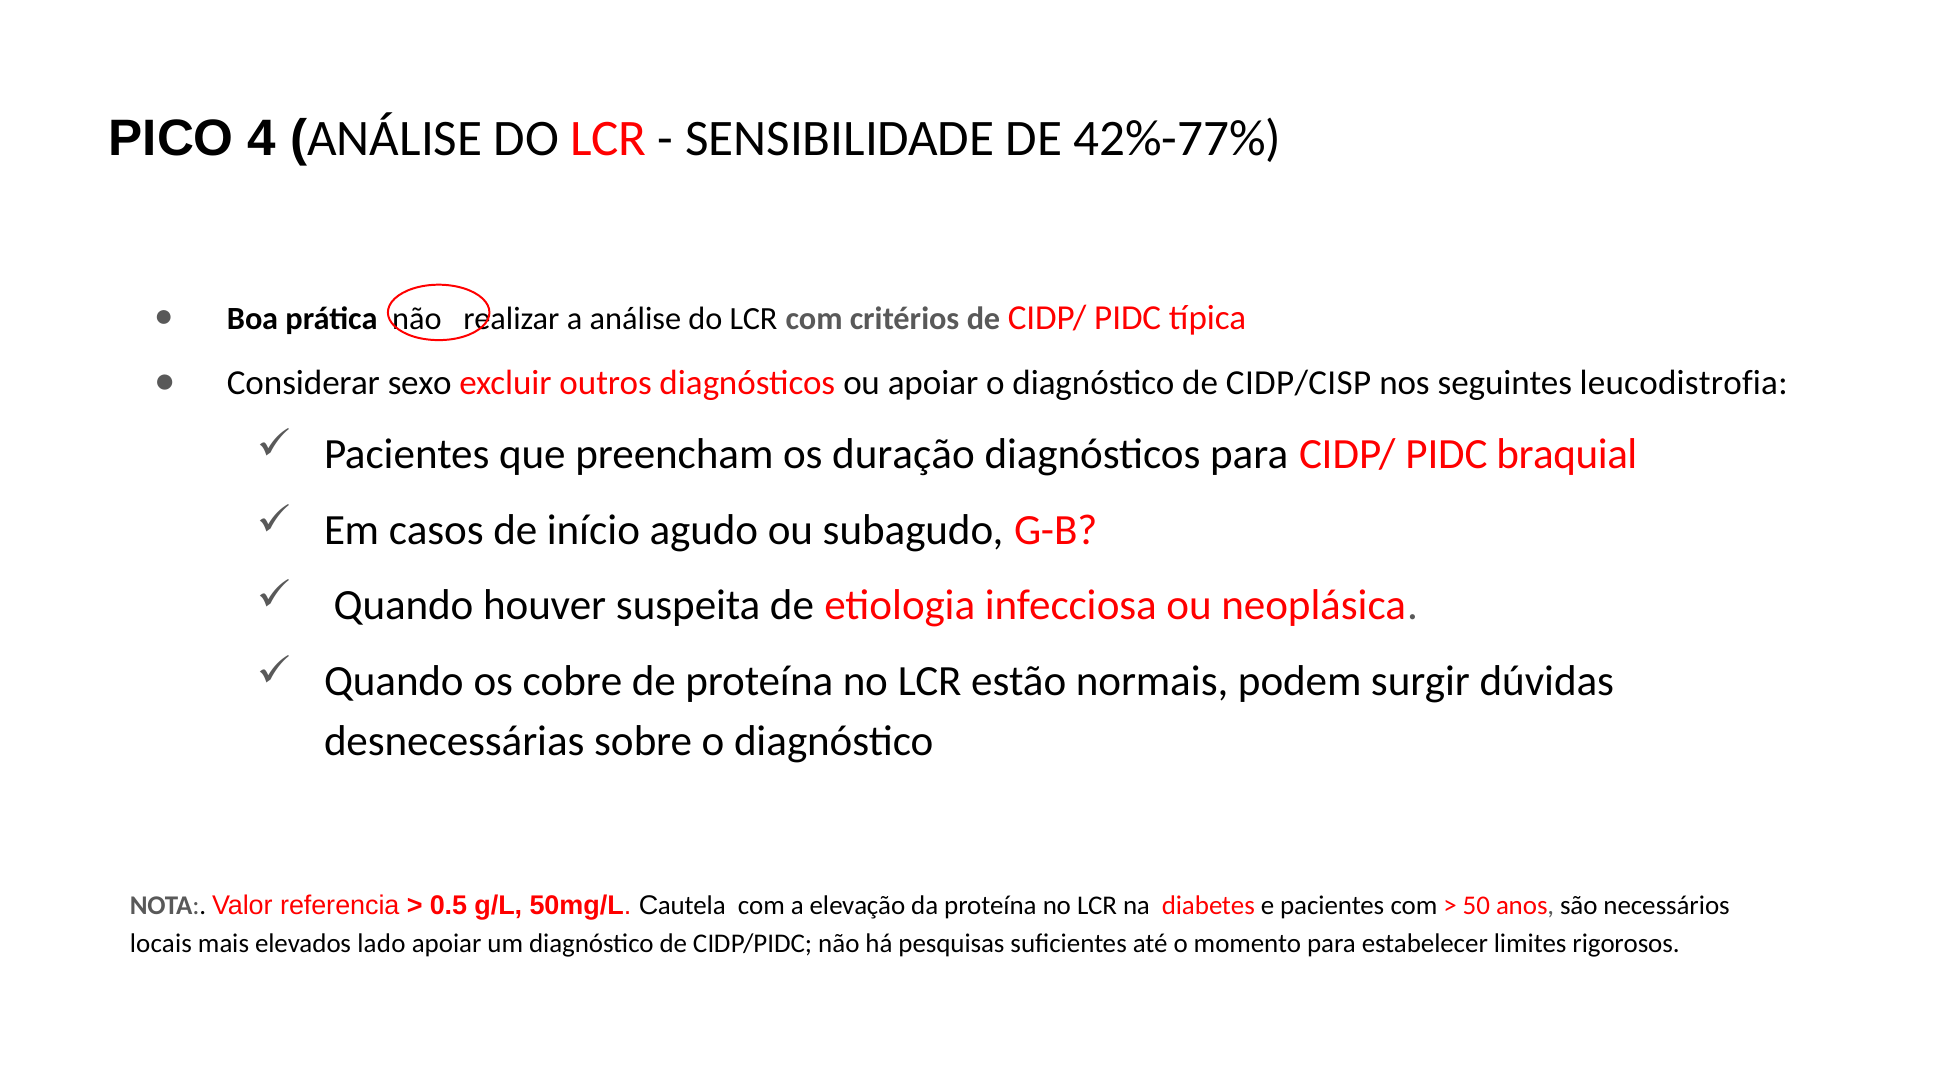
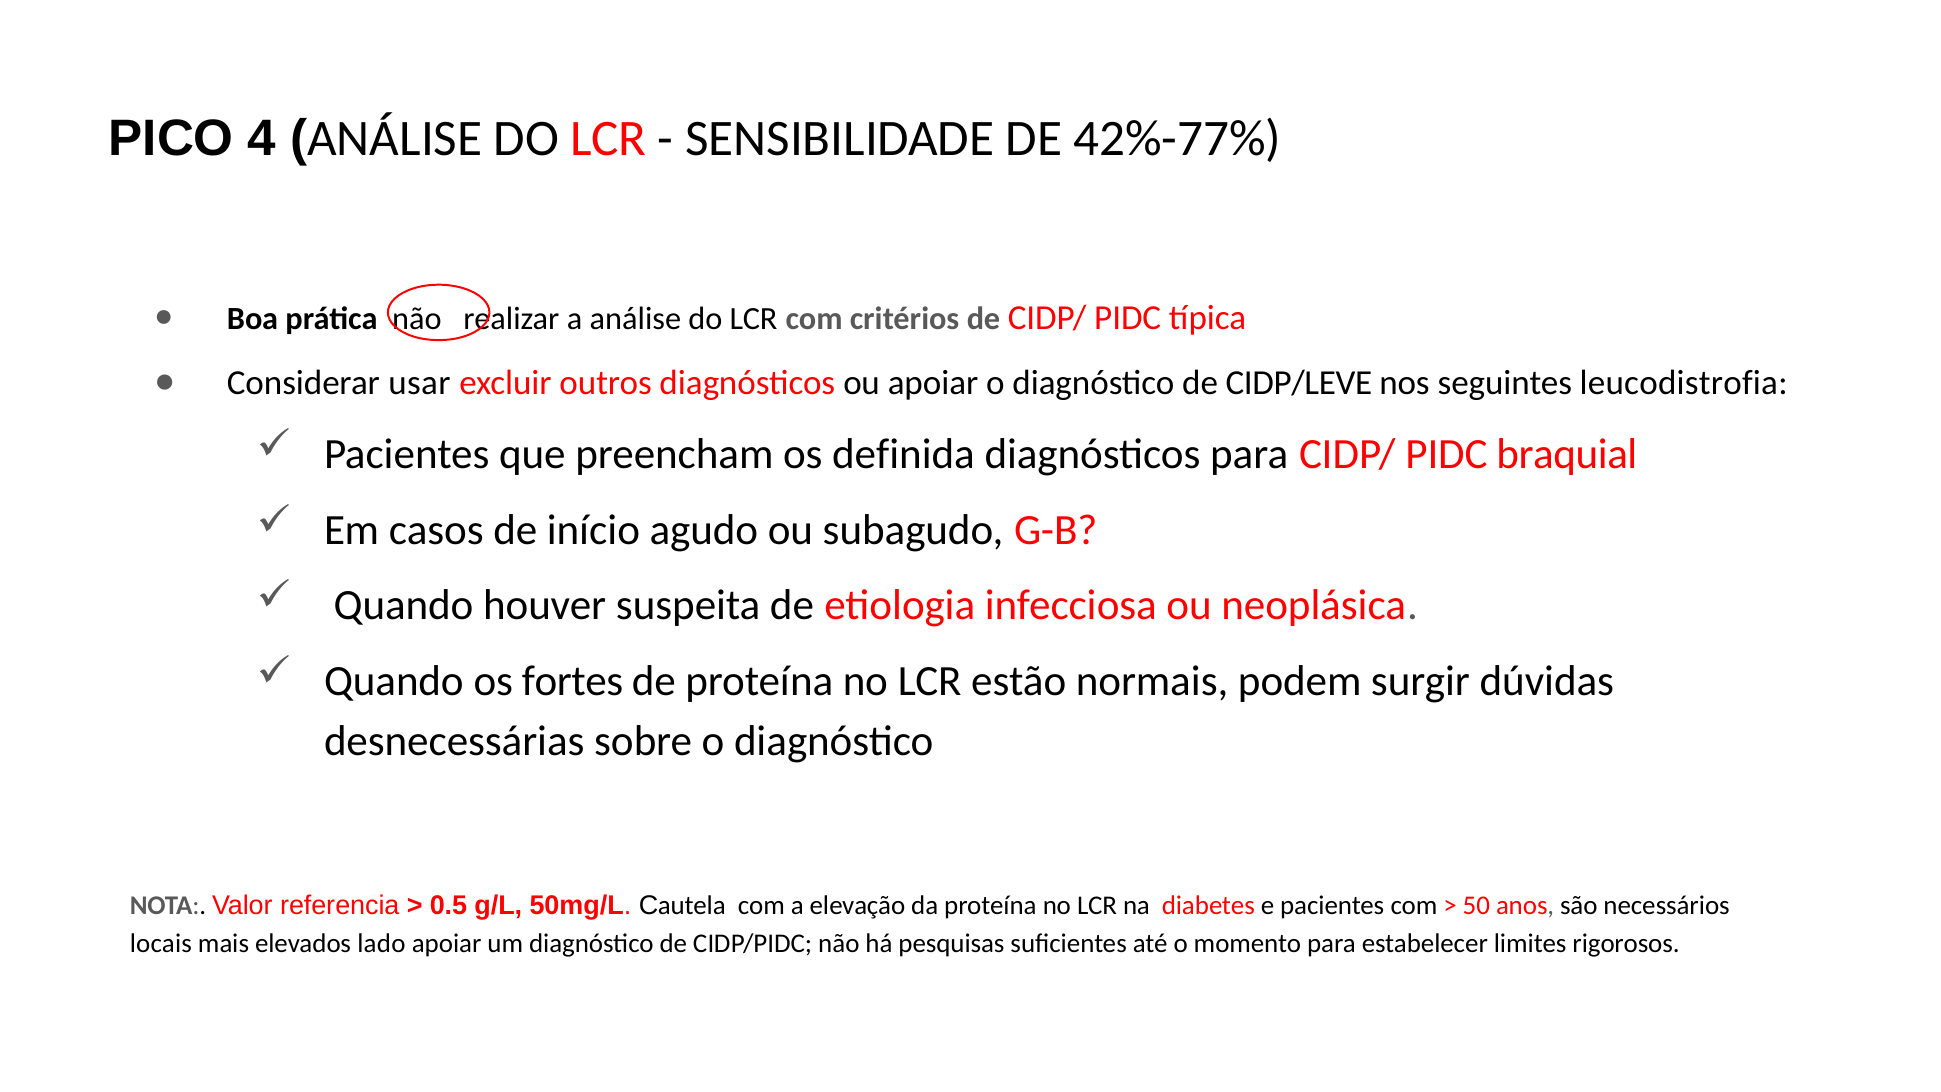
sexo: sexo -> usar (419, 383)
CIDP/CISP: CIDP/CISP -> CIDP/LEVE (1299, 383)
duração: duração -> definida (903, 454)
cobre: cobre -> fortes (573, 681)
